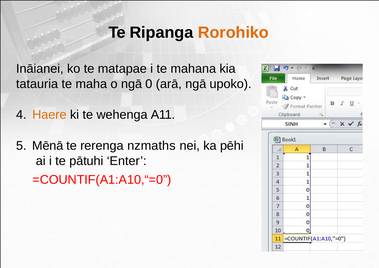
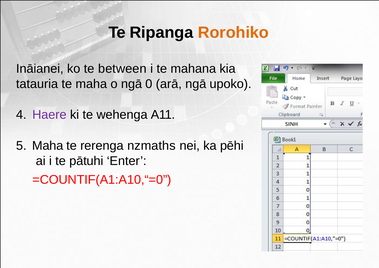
matapae: matapae -> between (122, 69)
Haere colour: orange -> purple (50, 115)
Mēnā: Mēnā -> Maha (48, 146)
